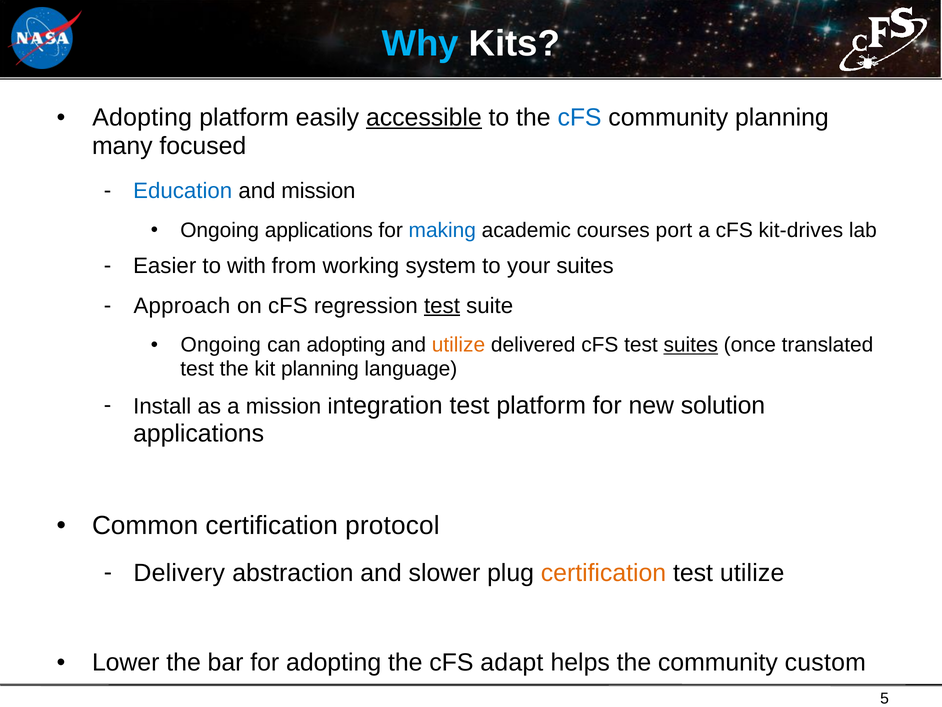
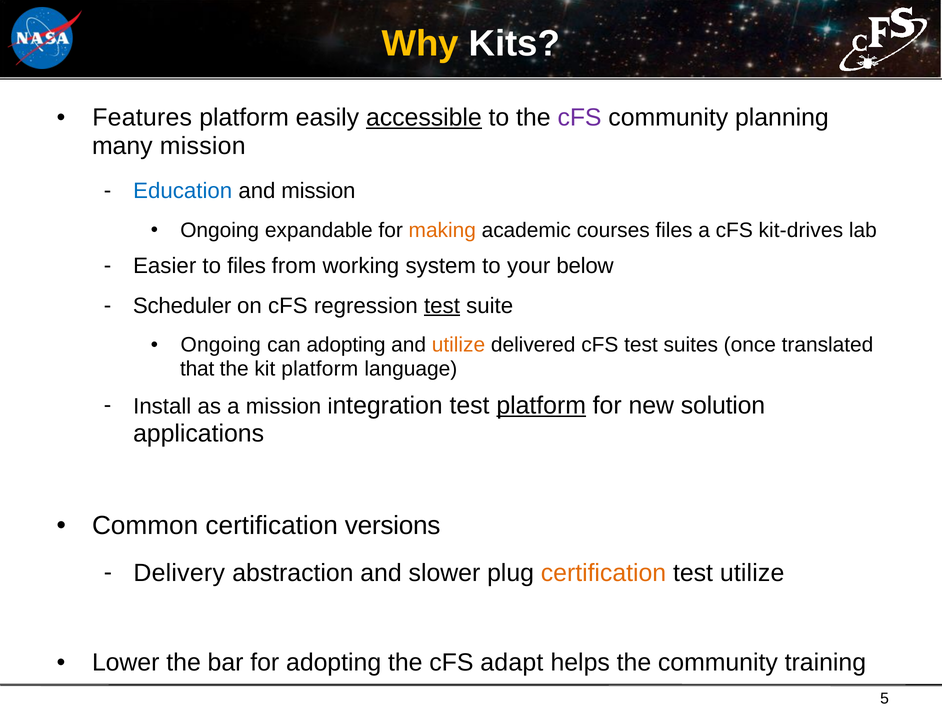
Why colour: light blue -> yellow (420, 43)
Adopting: Adopting -> Features (142, 118)
cFS colour: blue -> purple (580, 118)
many focused: focused -> mission (203, 146)
Ongoing applications: applications -> expandable (319, 230)
making colour: blue -> orange (442, 230)
courses port: port -> files (674, 230)
to with: with -> files (247, 266)
your suites: suites -> below (585, 266)
Approach: Approach -> Scheduler (182, 306)
suites underline: present -> none (691, 345)
test: test -> that (197, 368)
kit planning: planning -> platform (320, 368)
platform underline: none -> present (541, 405)
protocol: protocol -> versions (393, 525)
custom: custom -> training (825, 662)
